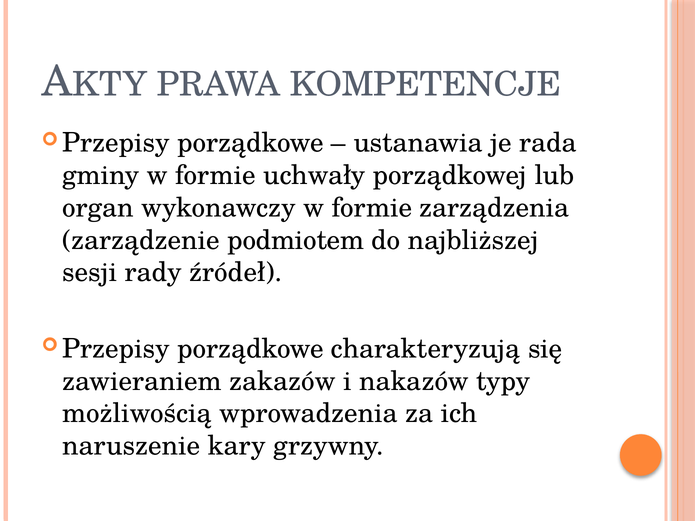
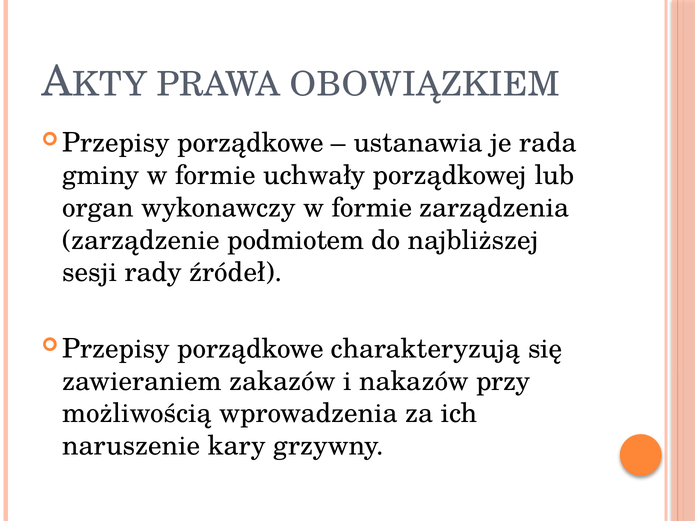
KOMPETENCJE: KOMPETENCJE -> OBOWIĄZKIEM (425, 85)
typy: typy -> przy (503, 381)
